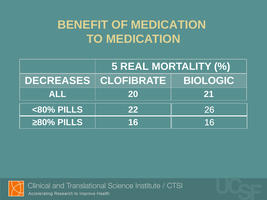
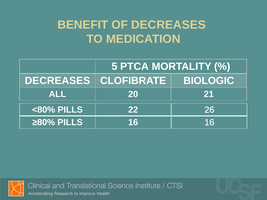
OF MEDICATION: MEDICATION -> DECREASES (168, 25)
REAL: REAL -> PTCA (134, 67)
